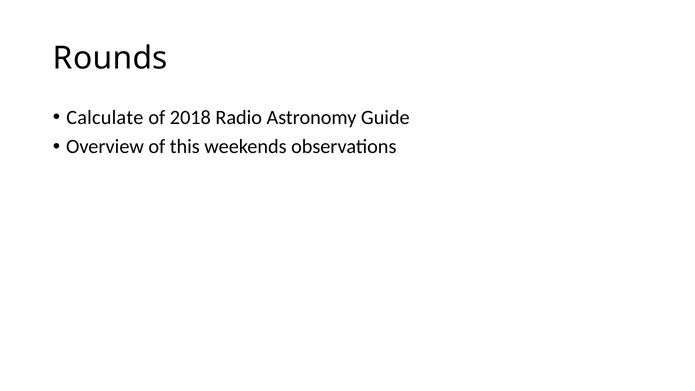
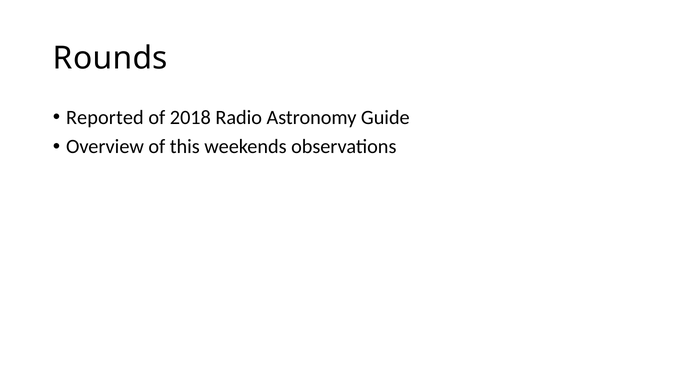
Calculate: Calculate -> Reported (105, 118)
